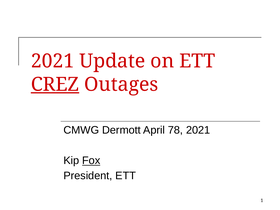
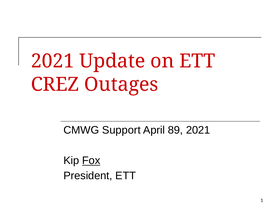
CREZ underline: present -> none (55, 84)
Dermott: Dermott -> Support (121, 130)
78: 78 -> 89 (175, 130)
